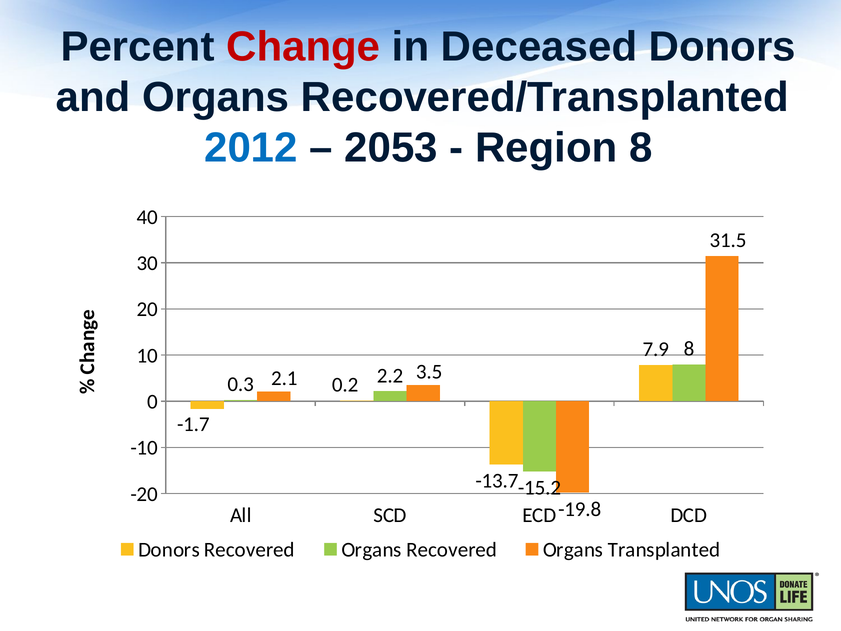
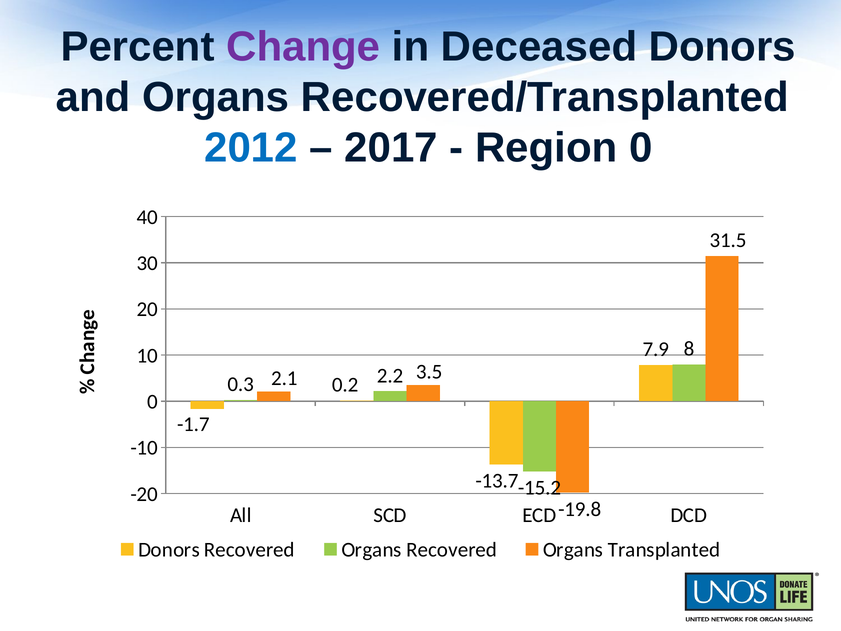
Change colour: red -> purple (303, 47)
2053: 2053 -> 2017 (391, 148)
Region 8: 8 -> 0 (641, 148)
